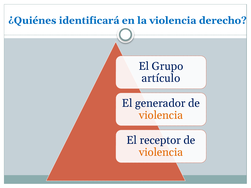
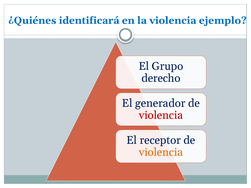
derecho: derecho -> ejemplo (223, 20)
artículo: artículo -> derecho (161, 78)
violencia colour: orange -> red (161, 115)
